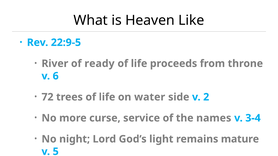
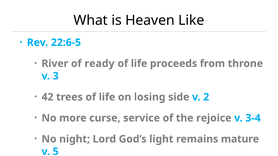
22:9-5: 22:9-5 -> 22:6-5 (66, 43)
6: 6 -> 3 (56, 76)
72: 72 -> 42 (47, 97)
water: water -> losing (150, 97)
names: names -> rejoice (214, 118)
